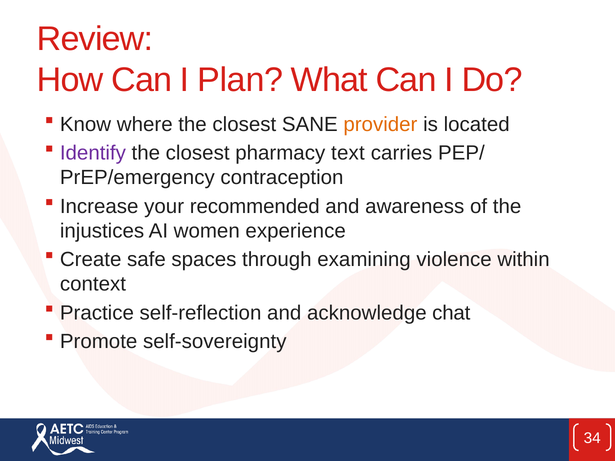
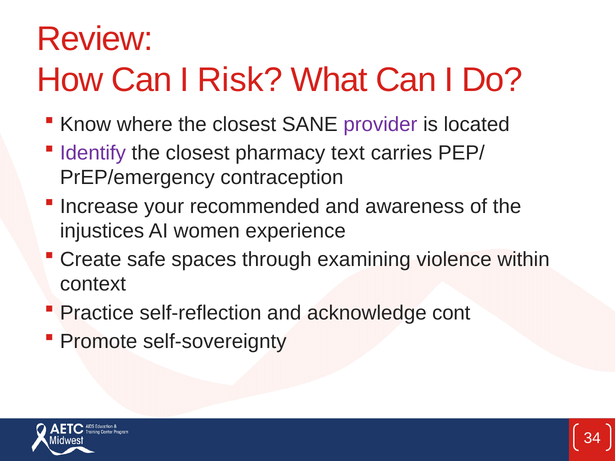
Plan: Plan -> Risk (240, 80)
provider colour: orange -> purple (380, 124)
chat: chat -> cont (451, 313)
